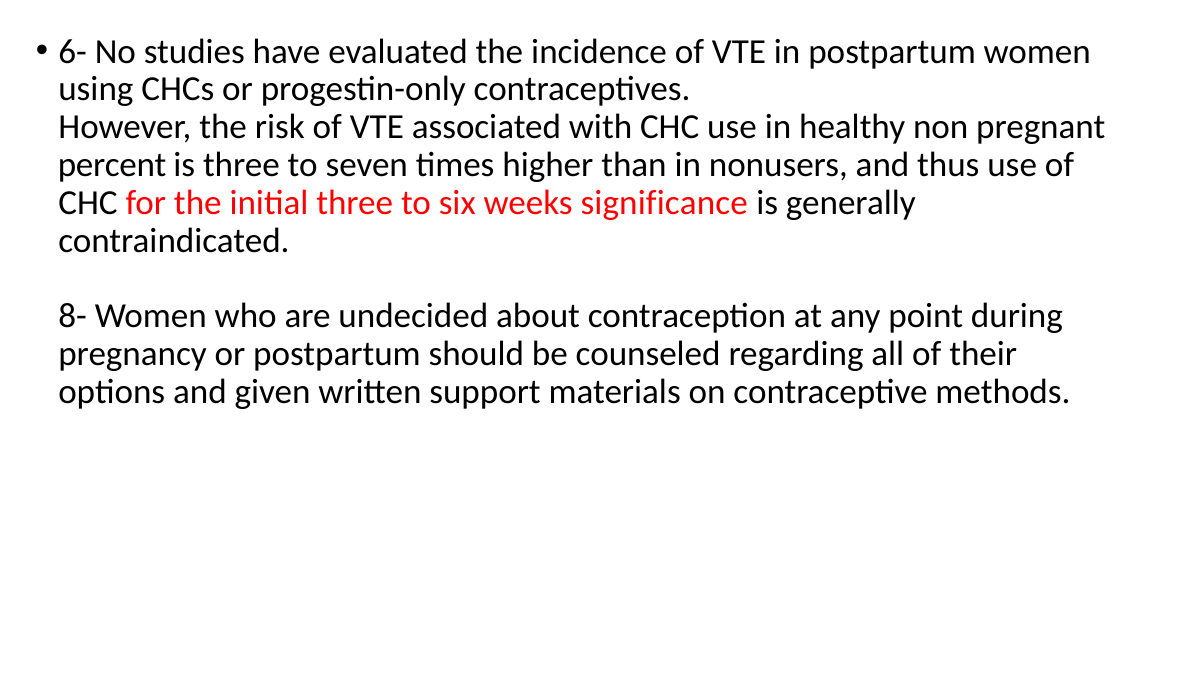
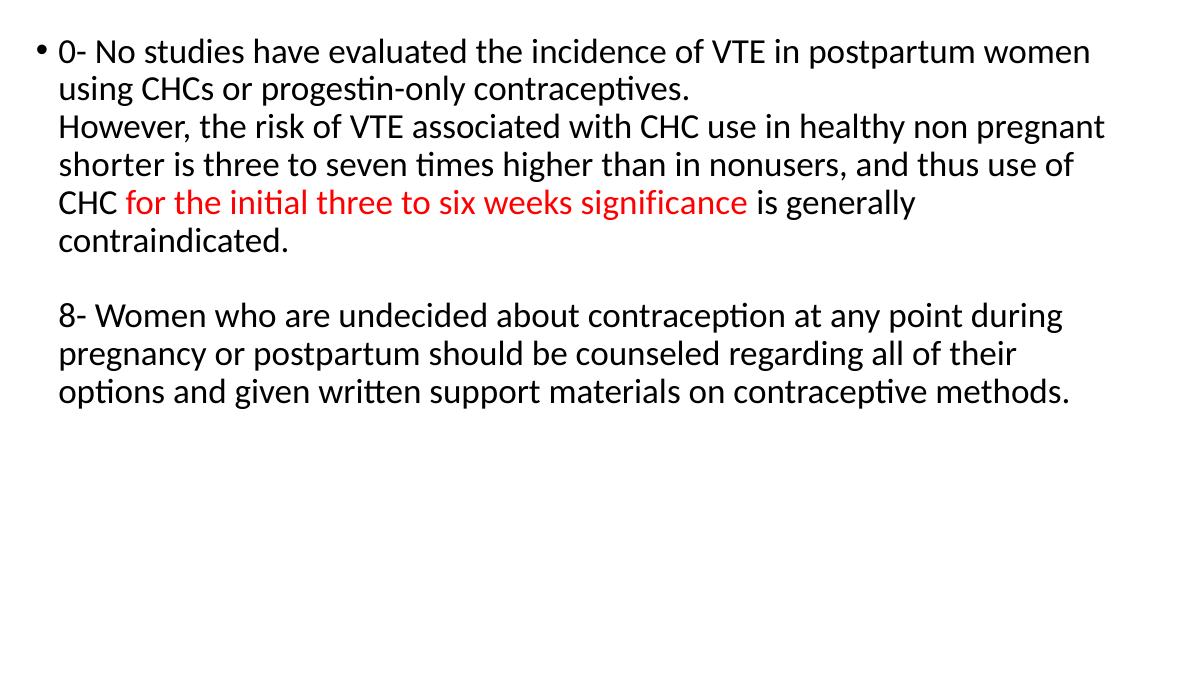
6-: 6- -> 0- (73, 51)
percent: percent -> shorter (112, 165)
